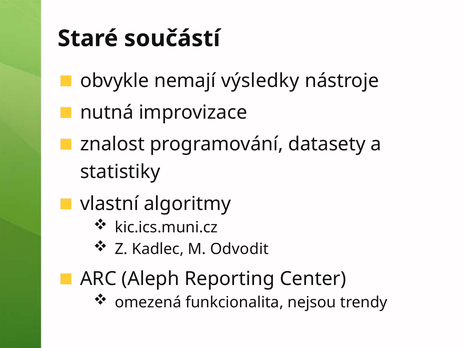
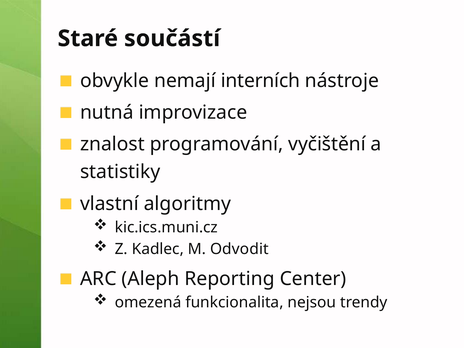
výsledky: výsledky -> interních (260, 81)
datasety: datasety -> vyčištění (327, 144)
